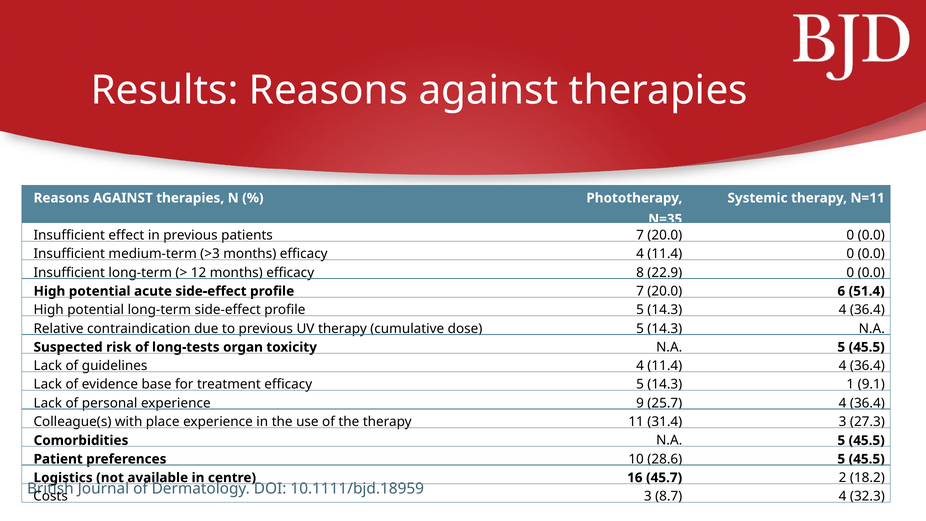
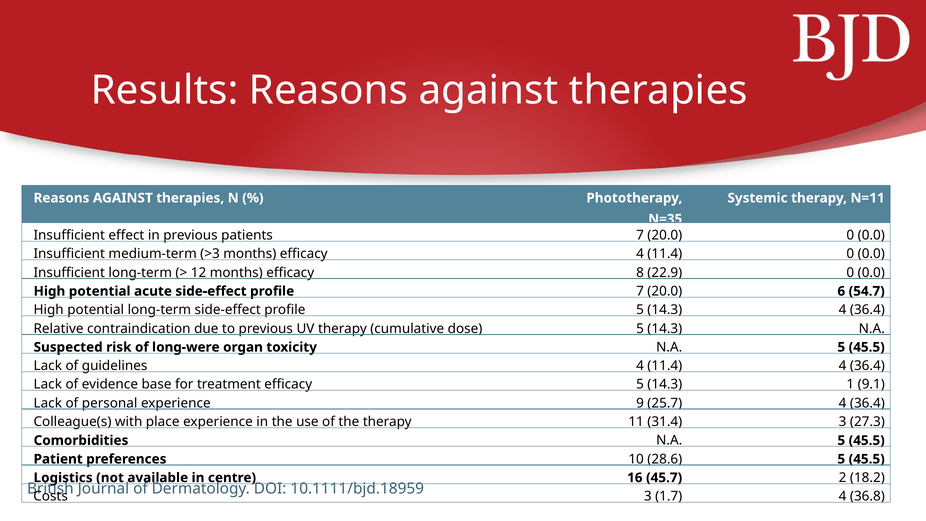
51.4: 51.4 -> 54.7 (867, 291)
long-tests: long-tests -> long-were (186, 347)
8.7: 8.7 -> 1.7 (669, 496)
32.3: 32.3 -> 36.8 (867, 496)
